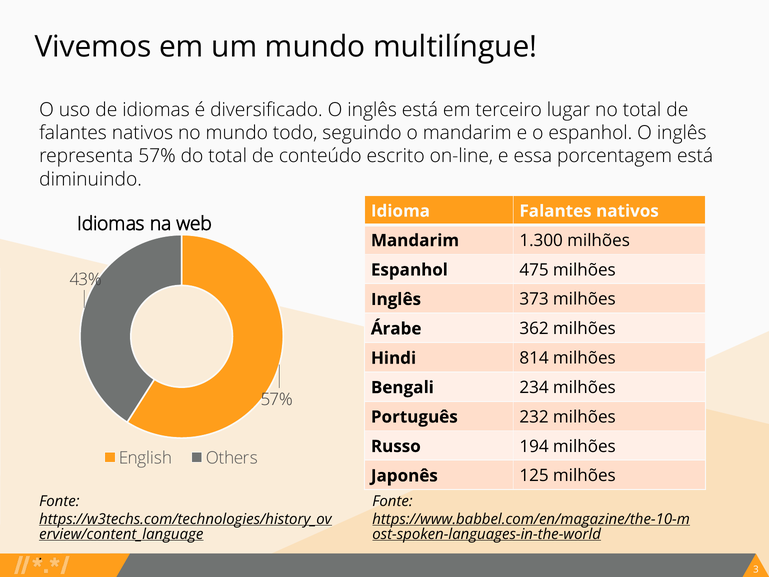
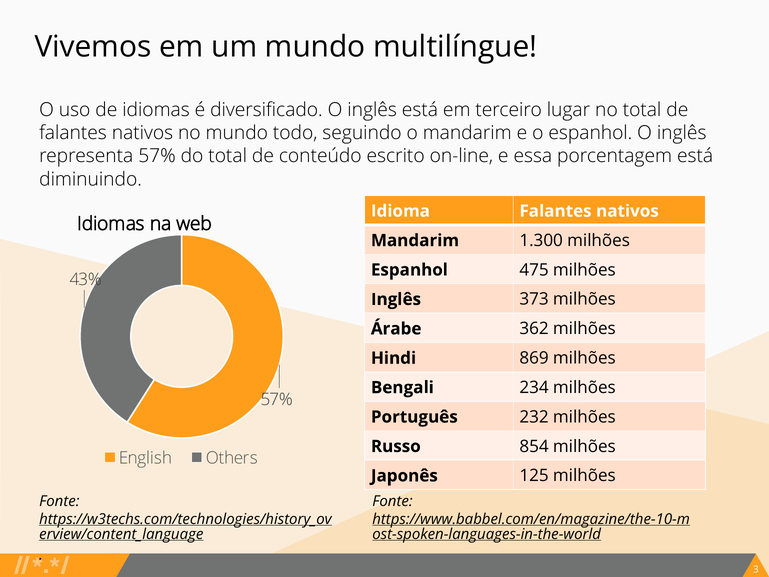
814: 814 -> 869 (534, 358)
194: 194 -> 854 (534, 446)
